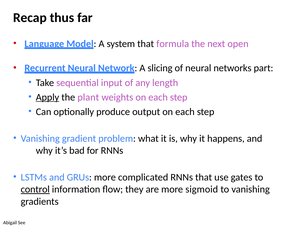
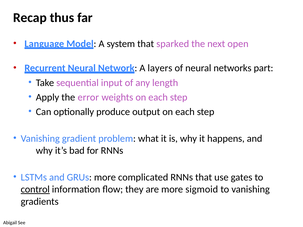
formula: formula -> sparked (173, 44)
slicing: slicing -> layers (160, 68)
Apply underline: present -> none (47, 97)
plant: plant -> error (88, 97)
